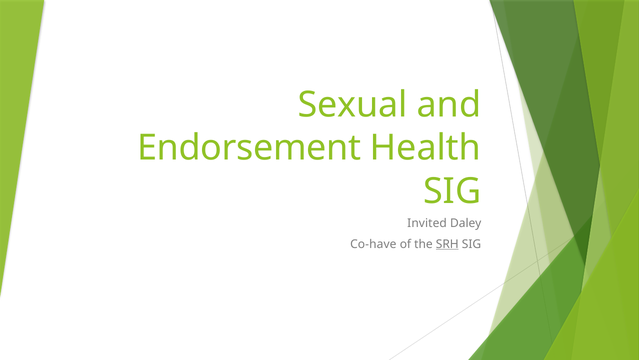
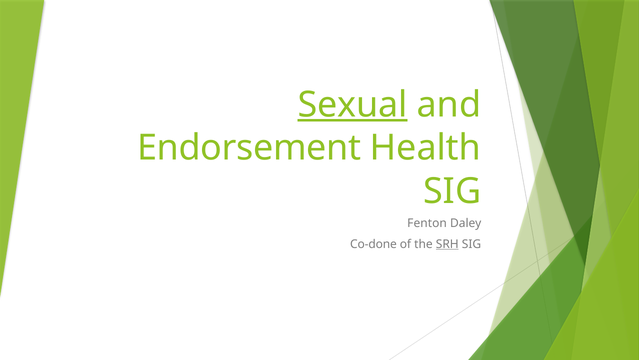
Sexual underline: none -> present (353, 105)
Invited: Invited -> Fenton (427, 223)
Co-have: Co-have -> Co-done (373, 244)
